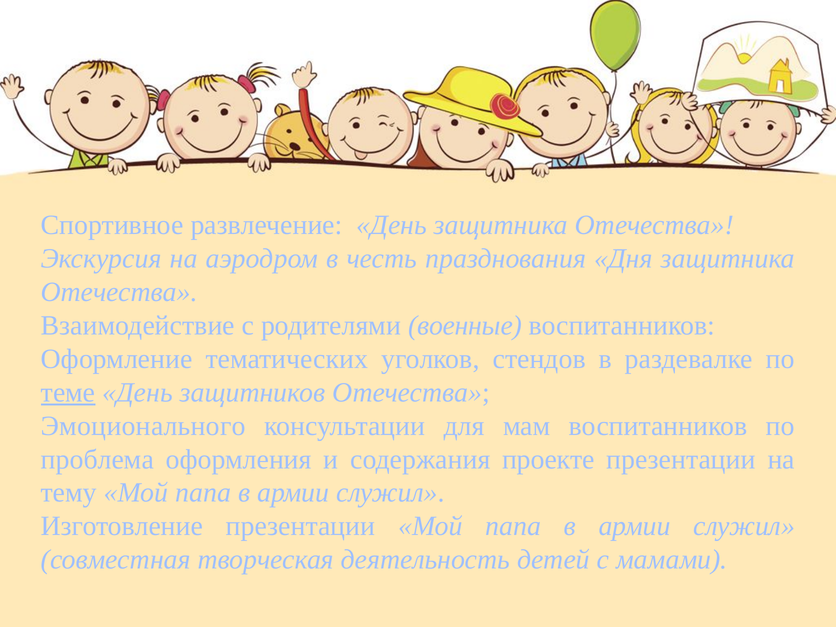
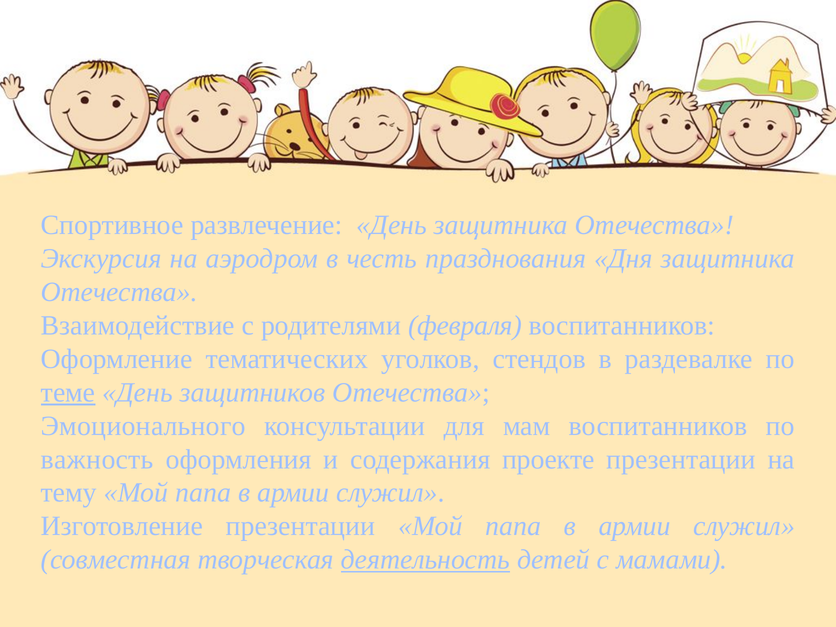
военные: военные -> февраля (465, 326)
проблема: проблема -> важность (97, 459)
деятельность underline: none -> present (425, 560)
